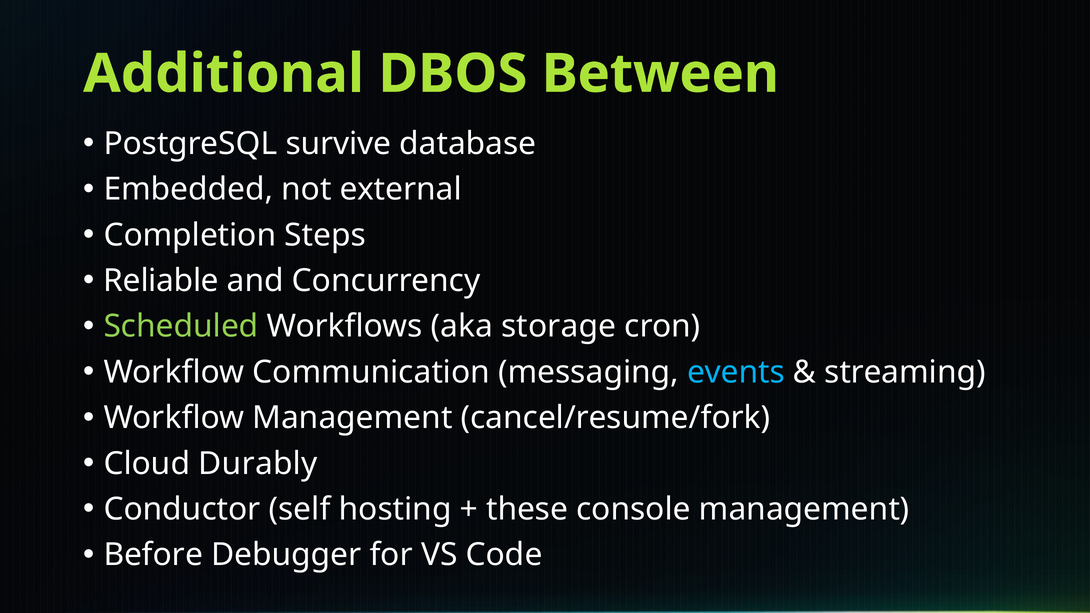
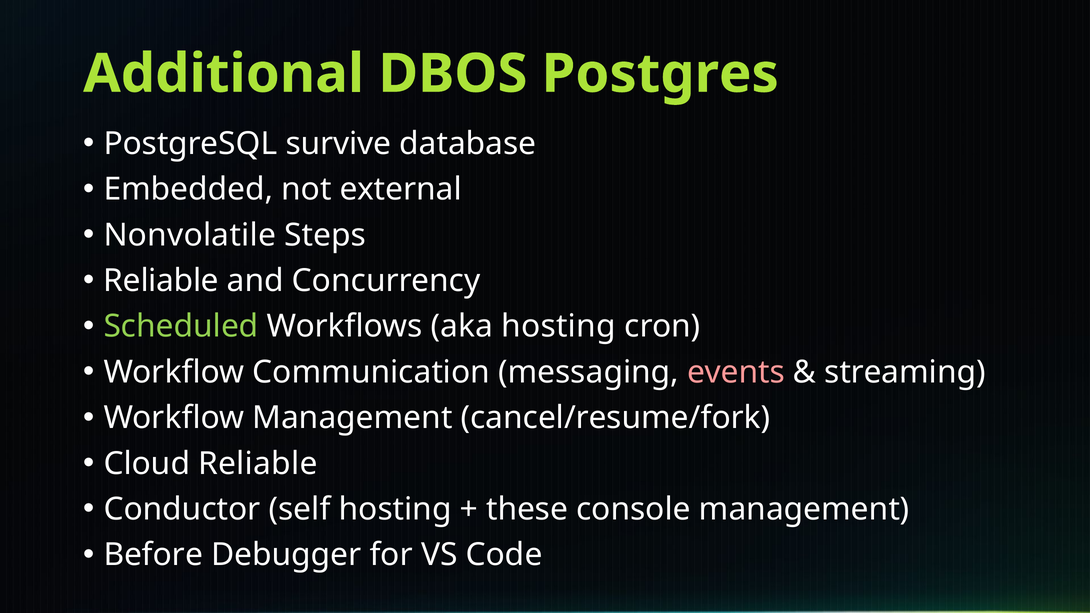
Between: Between -> Postgres (660, 74)
Completion: Completion -> Nonvolatile (190, 235)
aka storage: storage -> hosting (559, 327)
events colour: light blue -> pink (736, 372)
Cloud Durably: Durably -> Reliable (258, 464)
